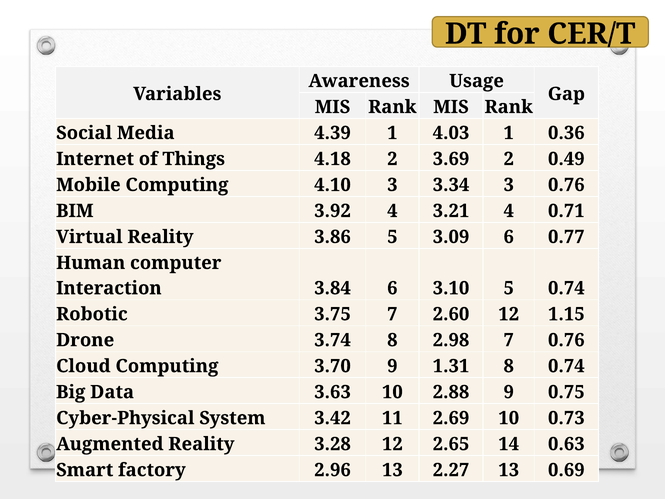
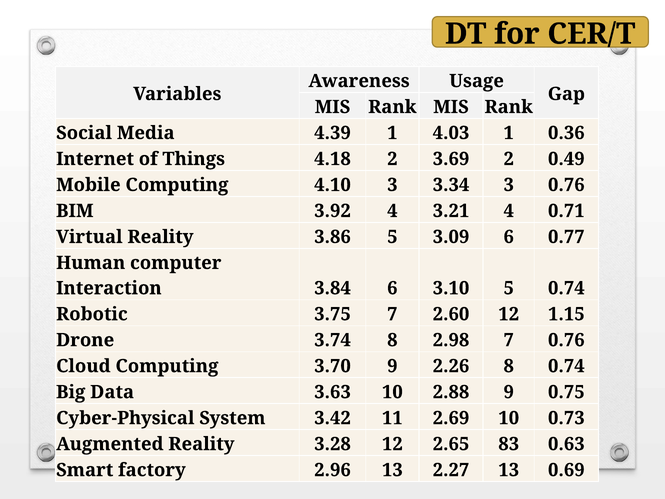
1.31: 1.31 -> 2.26 (451, 366)
14: 14 -> 83 (509, 444)
